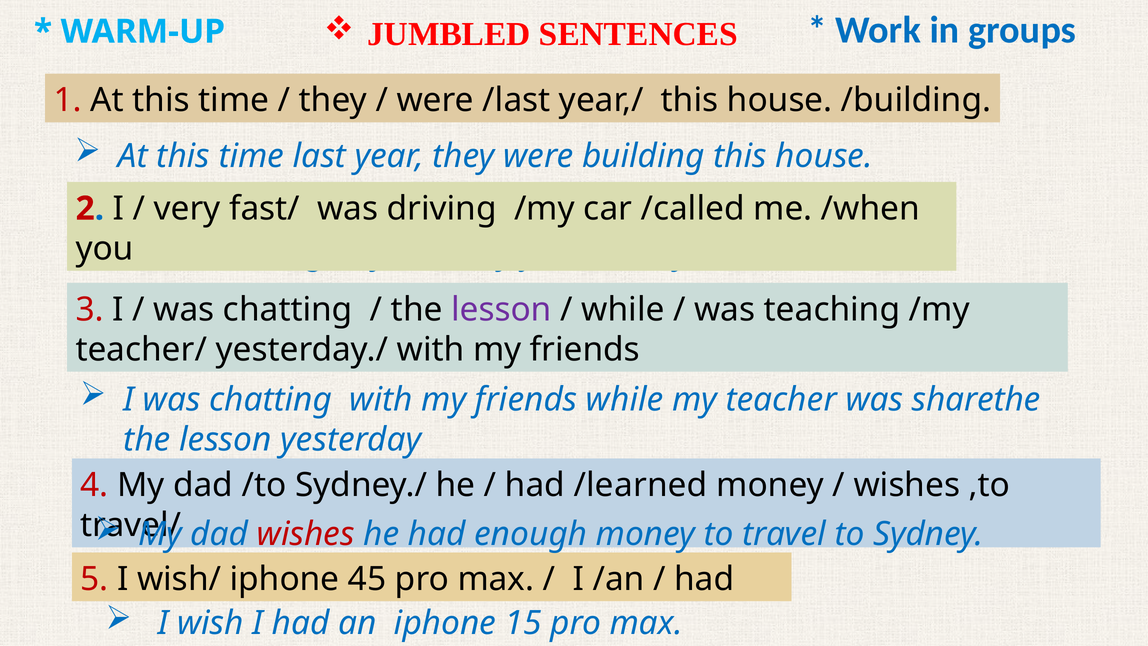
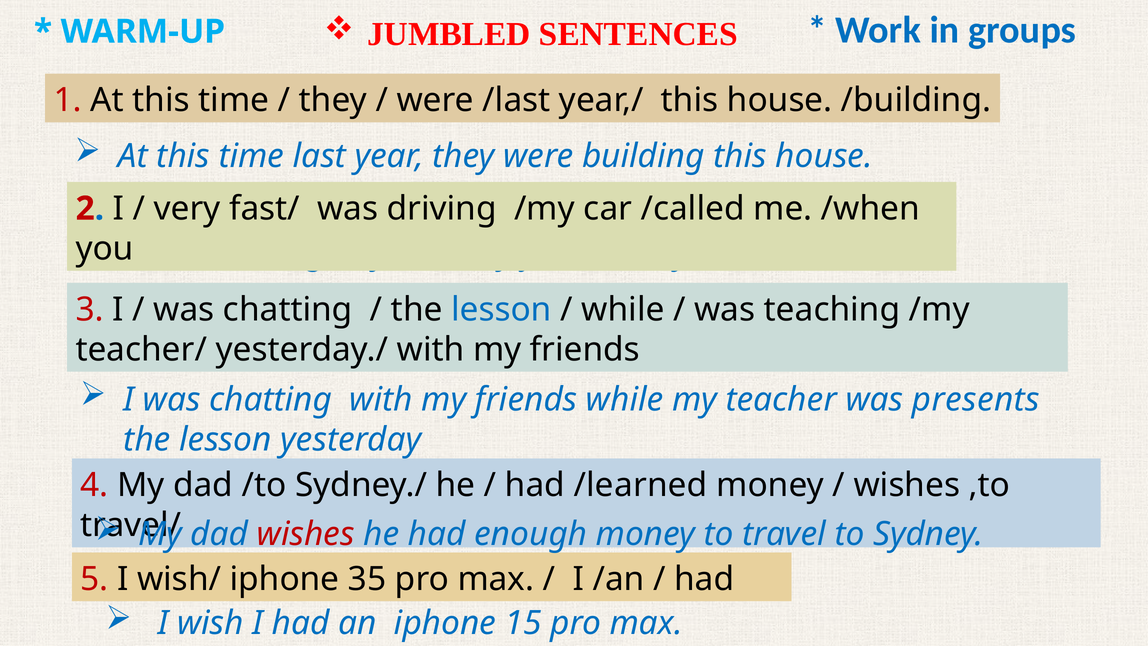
lesson colour: purple -> blue (501, 309)
sharethe: sharethe -> presents (976, 400)
45: 45 -> 35 (367, 579)
